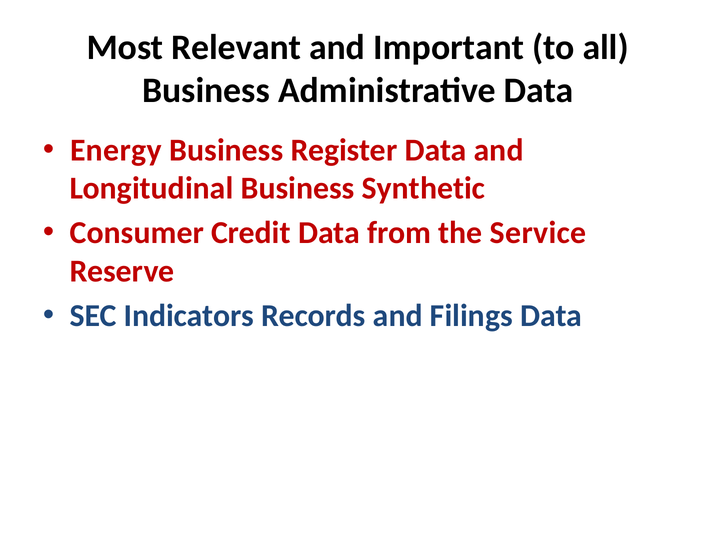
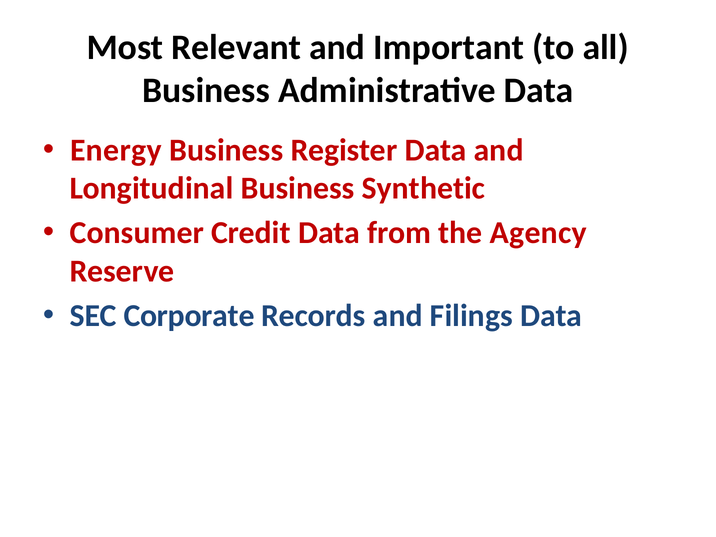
Service: Service -> Agency (538, 233)
Indicators: Indicators -> Corporate (189, 316)
